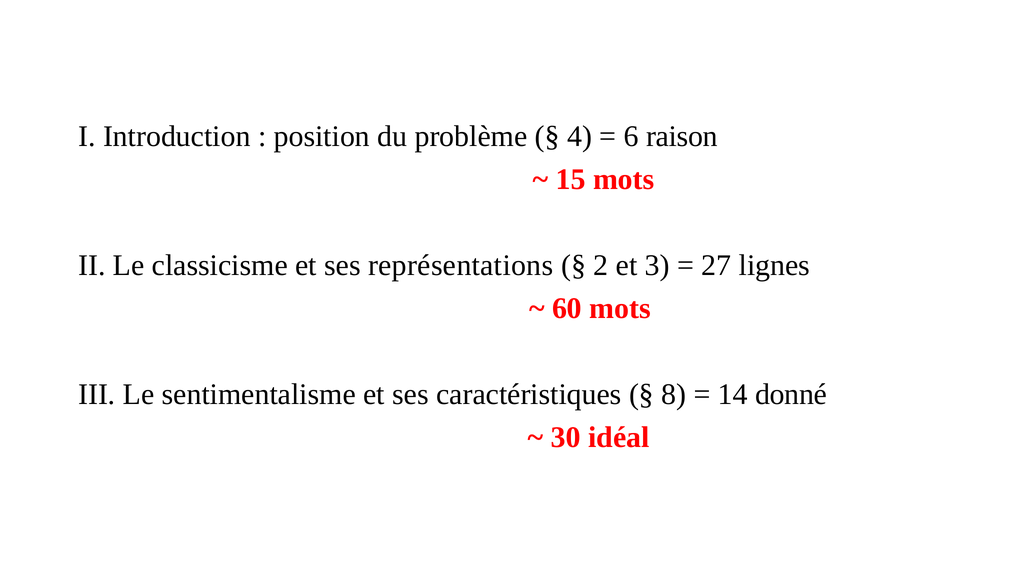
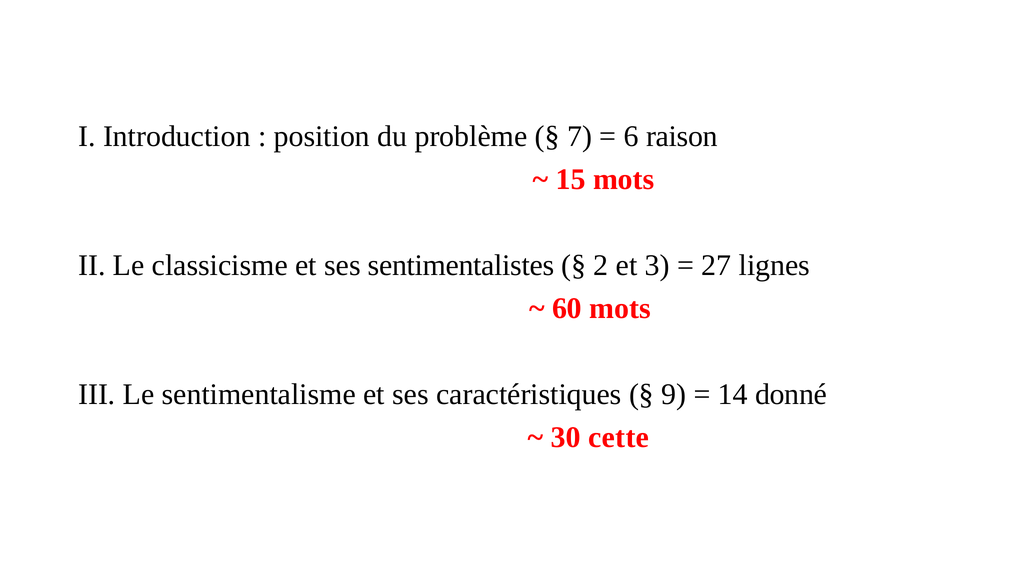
4: 4 -> 7 (580, 136)
représentations: représentations -> sentimentalistes (461, 265)
8: 8 -> 9 (674, 394)
idéal: idéal -> cette (619, 437)
